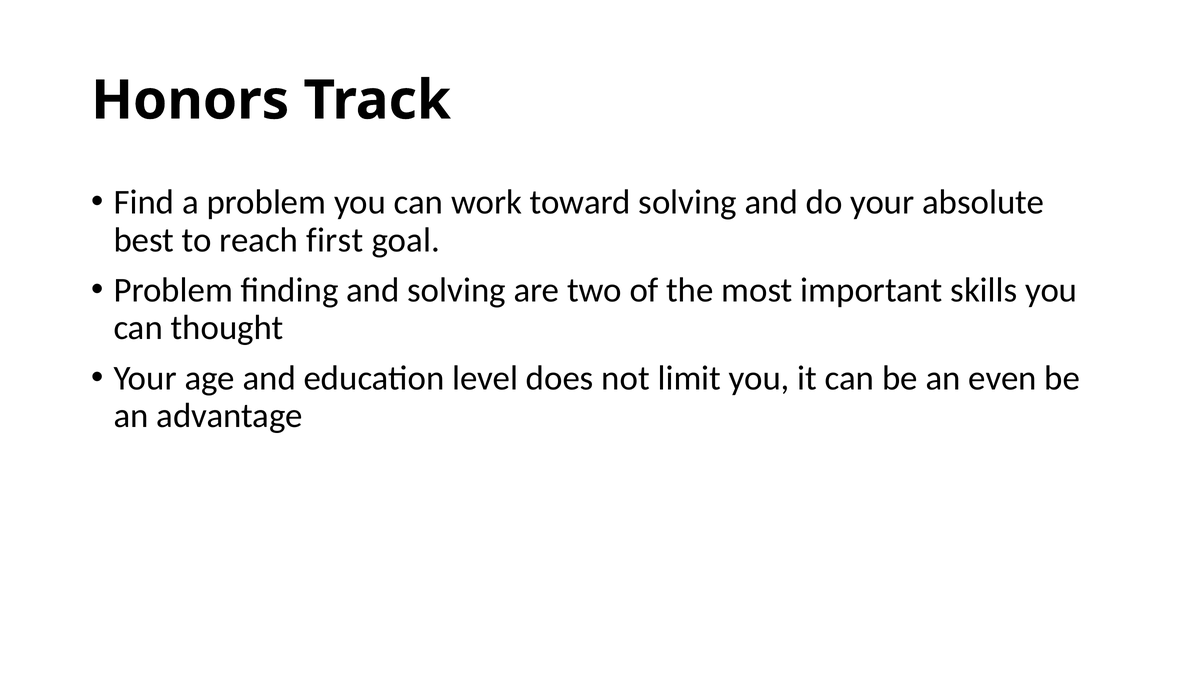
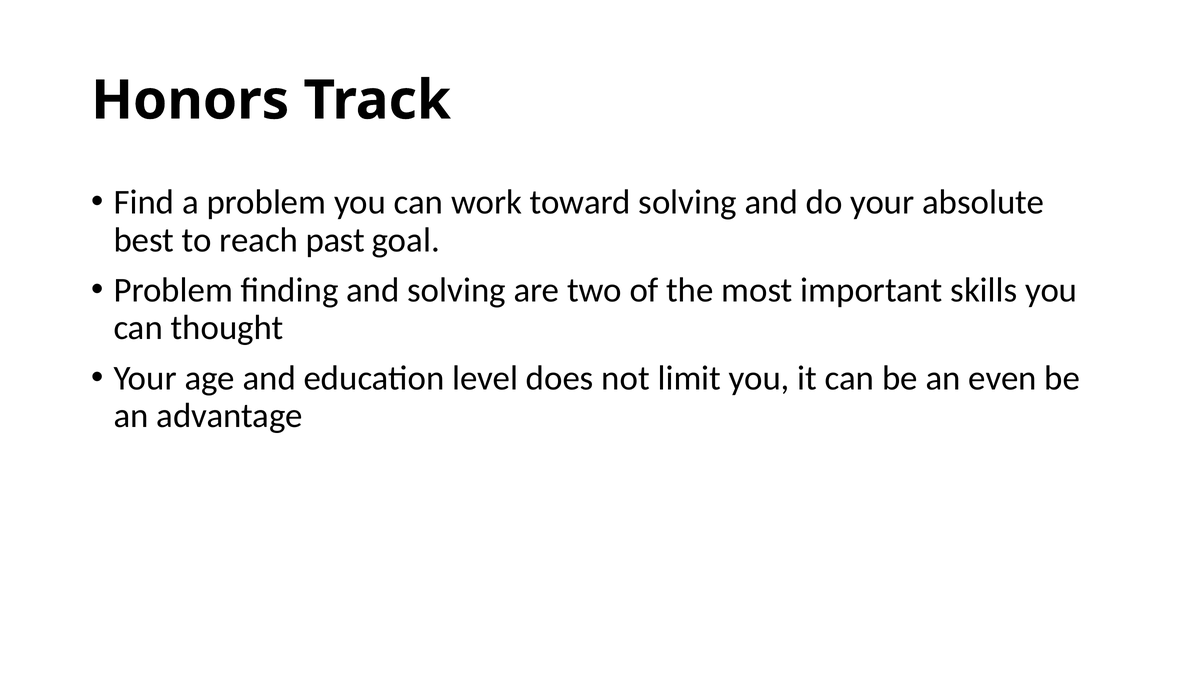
first: first -> past (335, 240)
